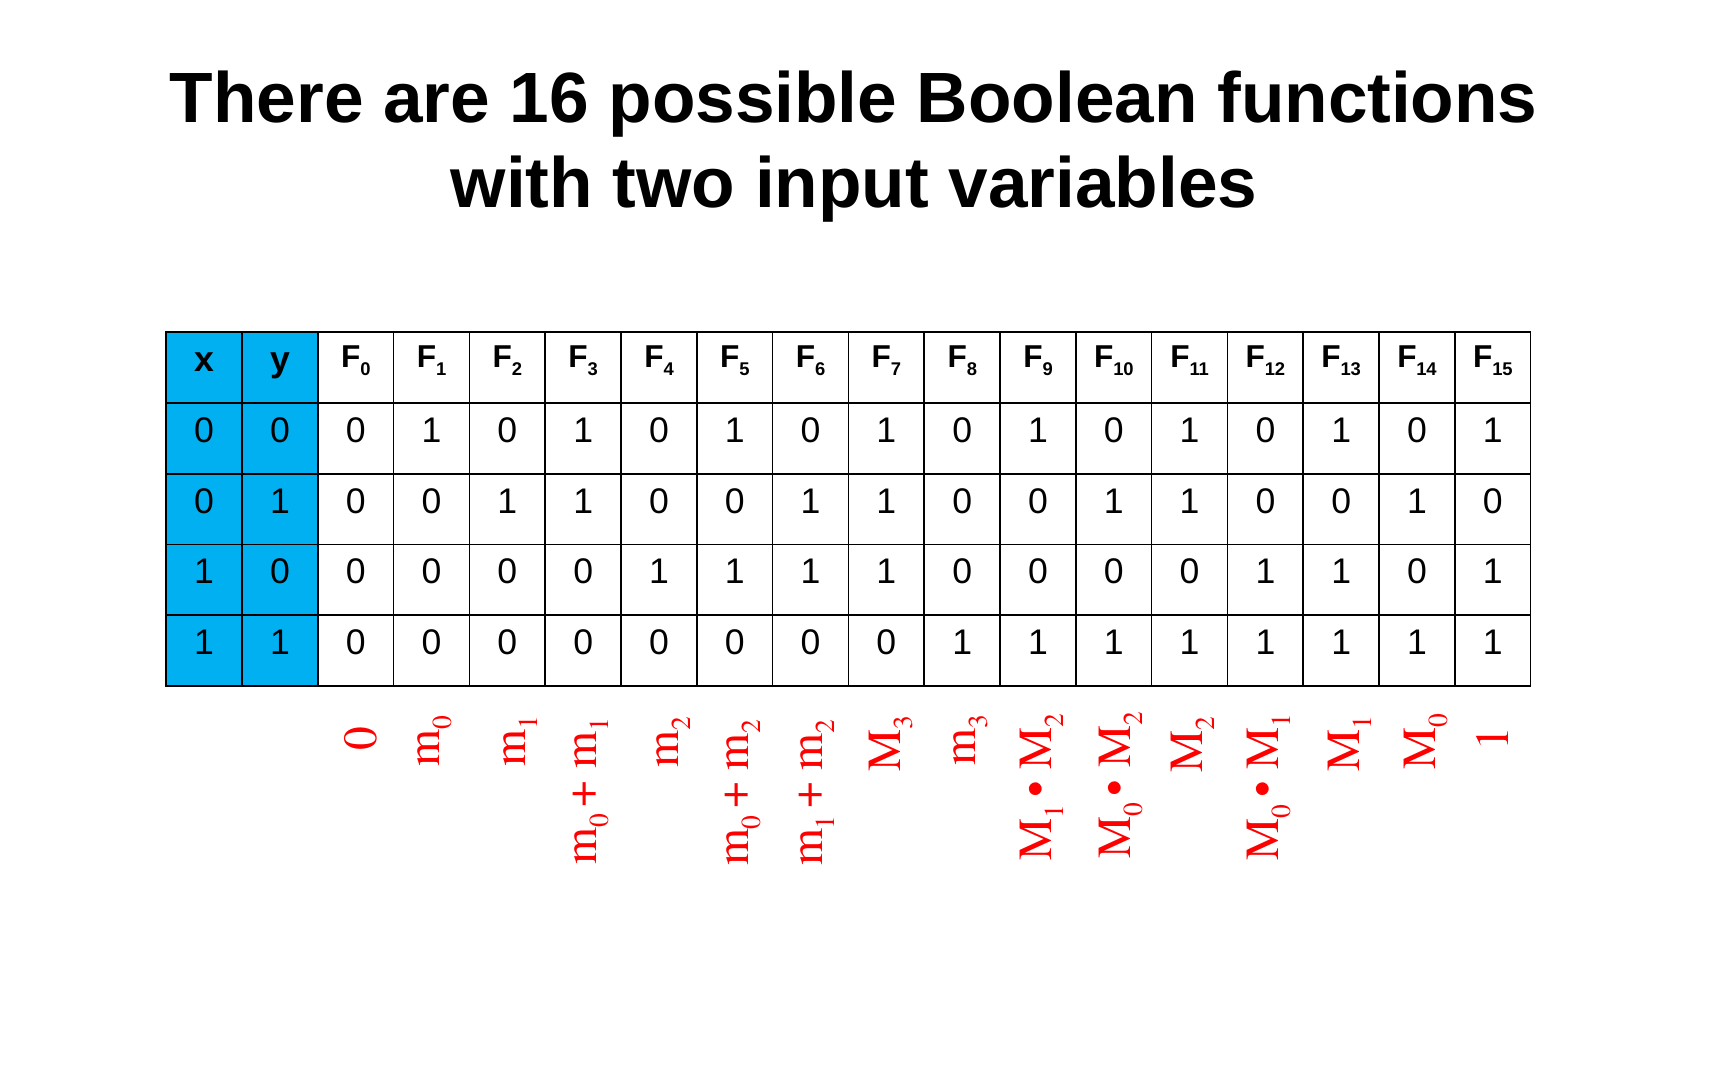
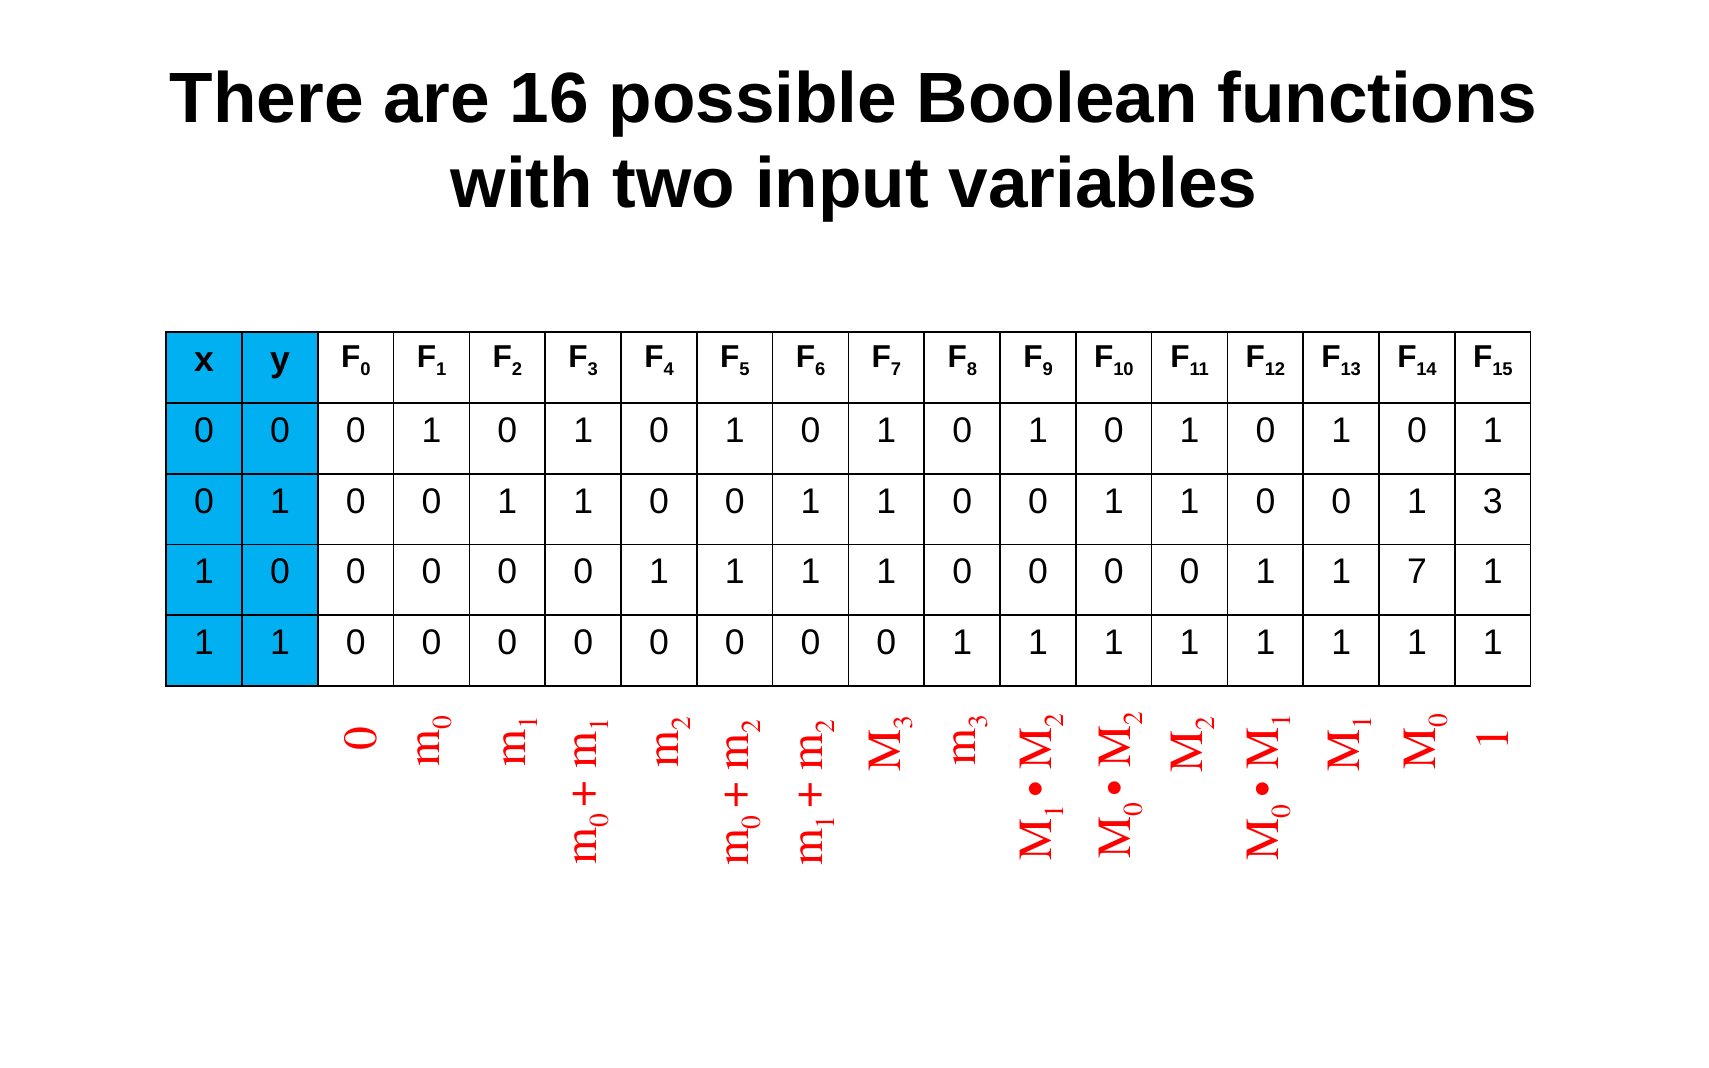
0: 0 -> 3 (1493, 501)
0: 0 -> 7 (1417, 572)
